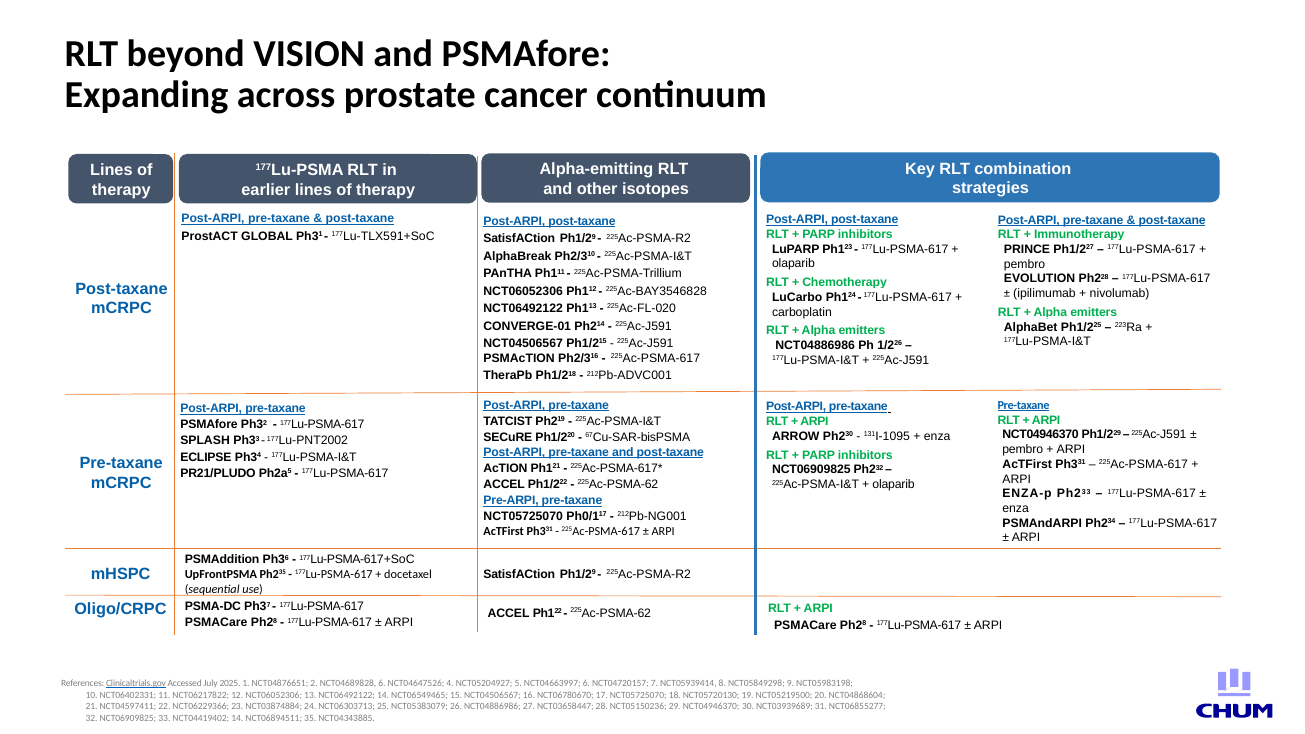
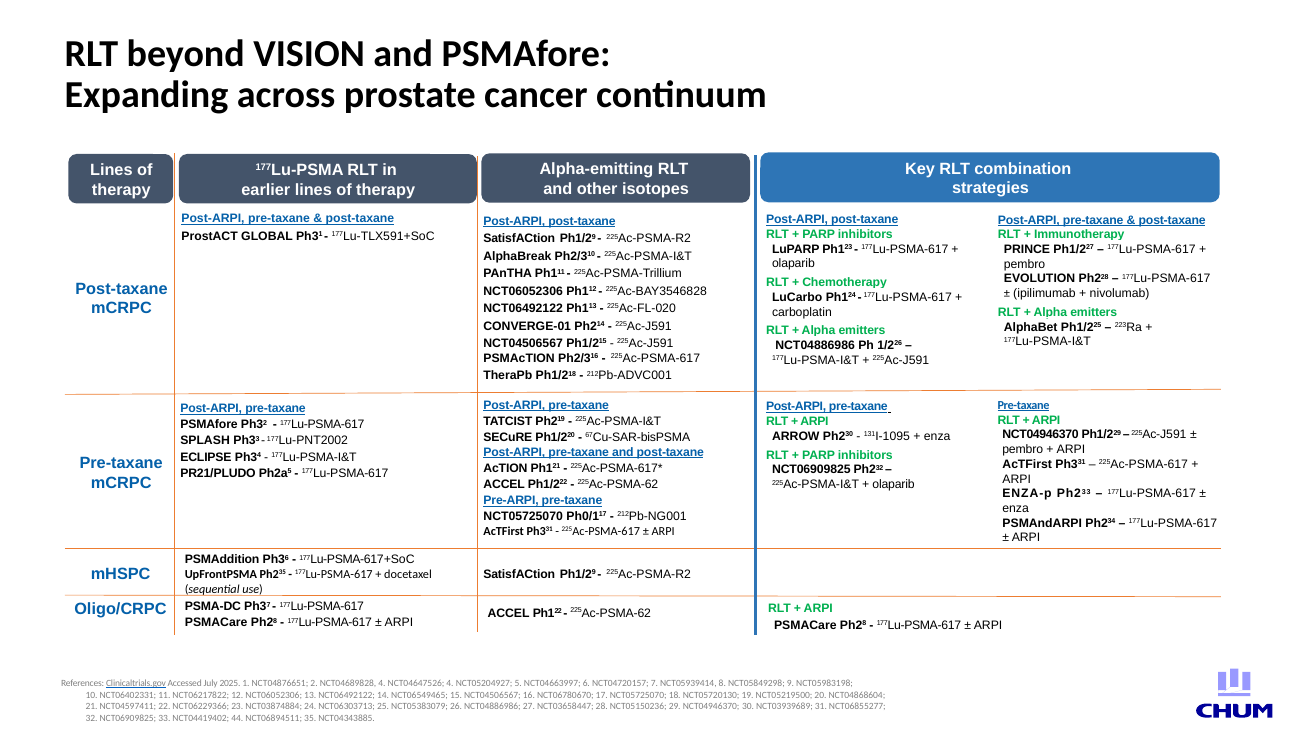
NCT04689828 6: 6 -> 4 (382, 684)
NCT04419402 14: 14 -> 44 (237, 718)
